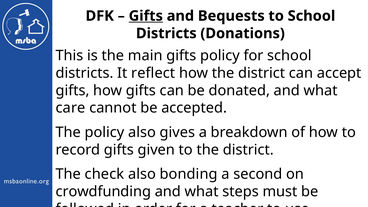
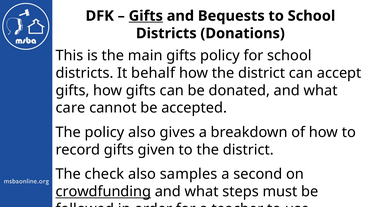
reflect: reflect -> behalf (153, 73)
bonding: bonding -> samples (189, 174)
crowdfunding underline: none -> present (103, 192)
